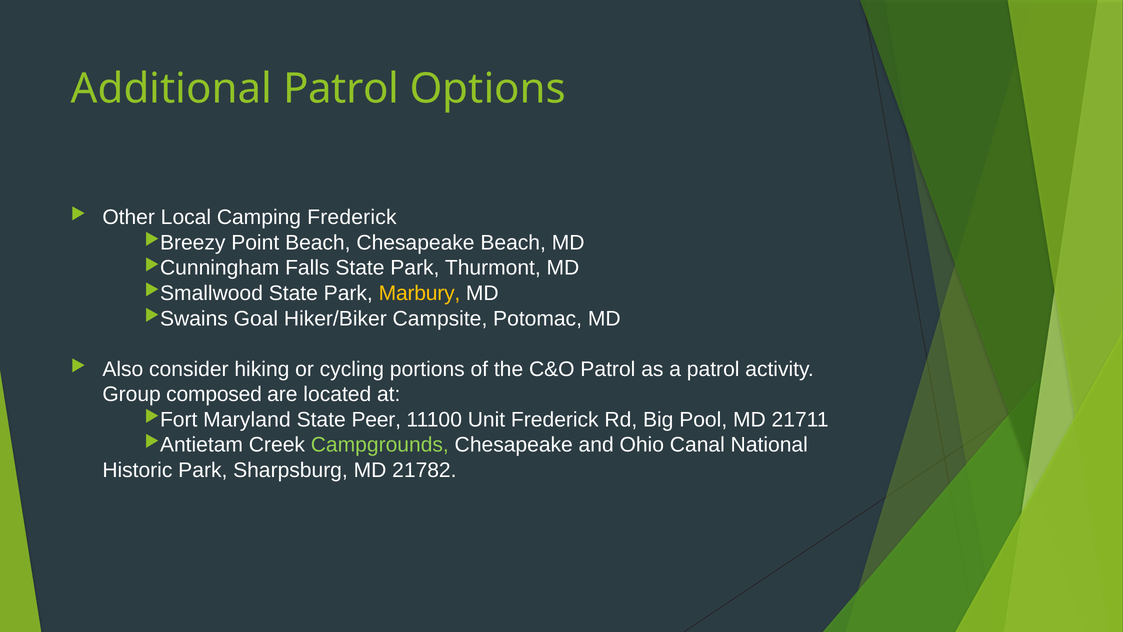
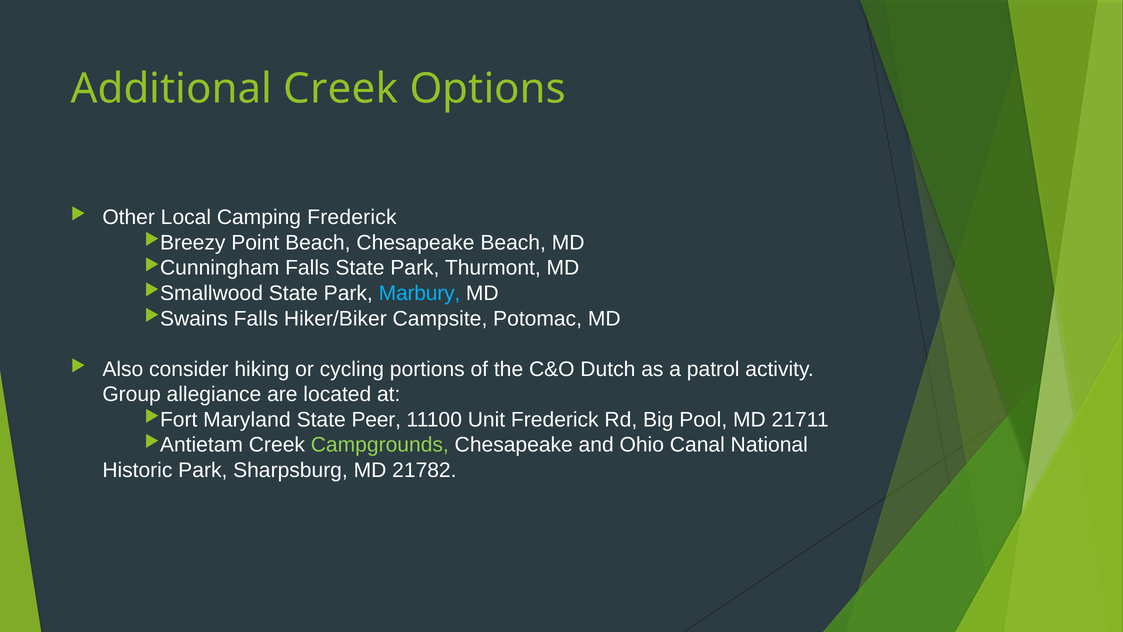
Additional Patrol: Patrol -> Creek (341, 89)
Marbury colour: yellow -> light blue (420, 293)
Goal: Goal -> Falls (256, 318)
C&O Patrol: Patrol -> Dutch (608, 369)
composed: composed -> allegiance (214, 394)
